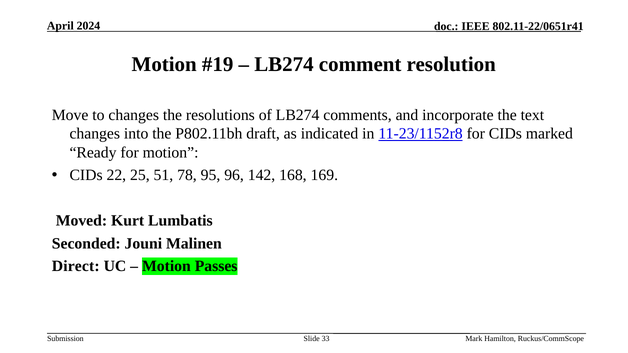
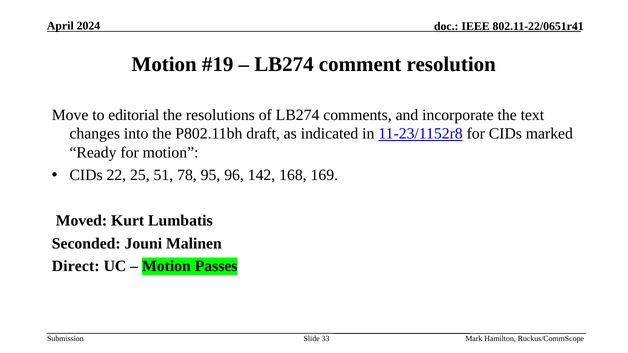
to changes: changes -> editorial (134, 115)
